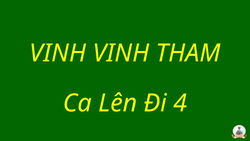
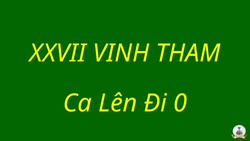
VINH: VINH -> XXVII (58, 53)
4: 4 -> 0 (180, 103)
